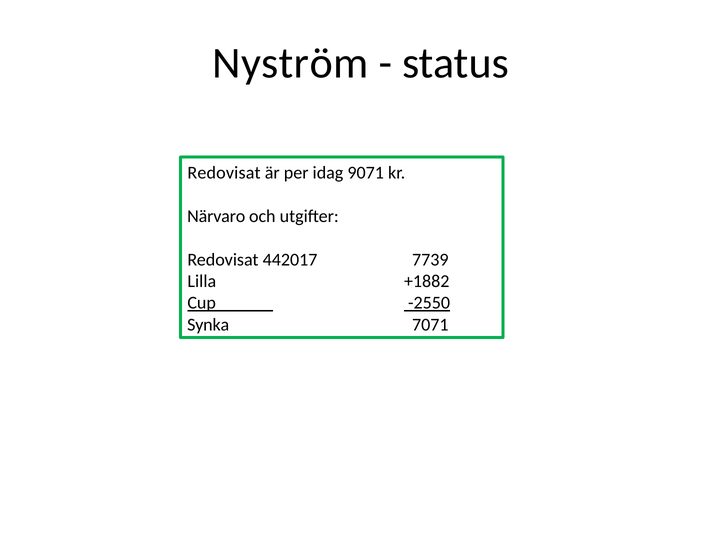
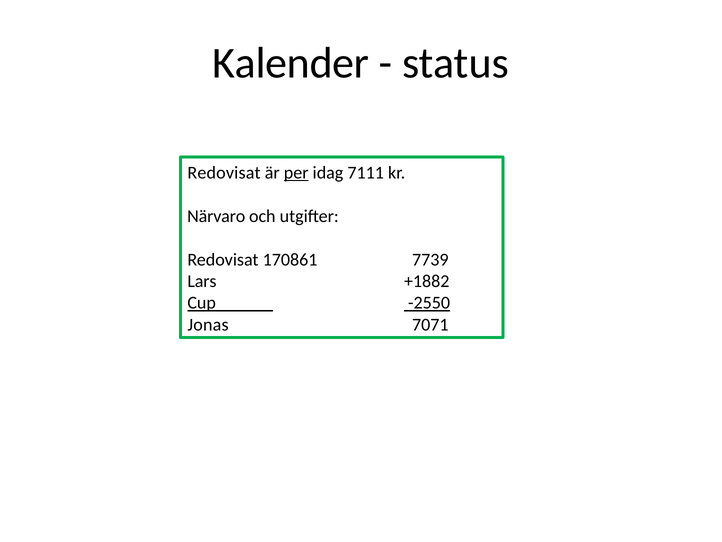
Nyström: Nyström -> Kalender (291, 63)
per underline: none -> present (296, 173)
9071: 9071 -> 7111 (366, 173)
442017: 442017 -> 170861 (290, 259)
Lilla: Lilla -> Lars (202, 281)
Synka: Synka -> Jonas (208, 324)
